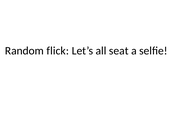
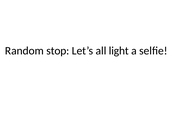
flick: flick -> stop (58, 51)
seat: seat -> light (119, 51)
